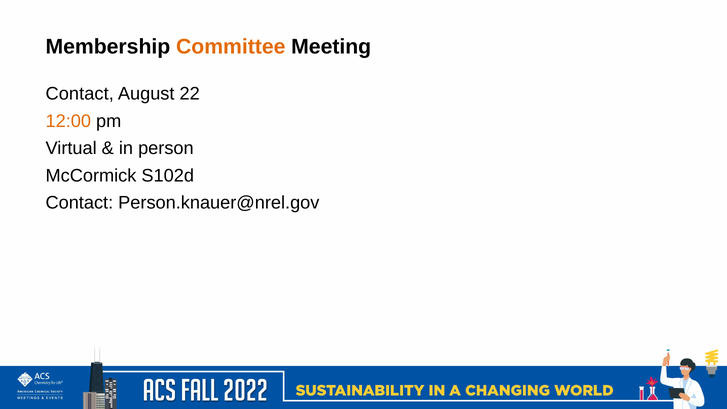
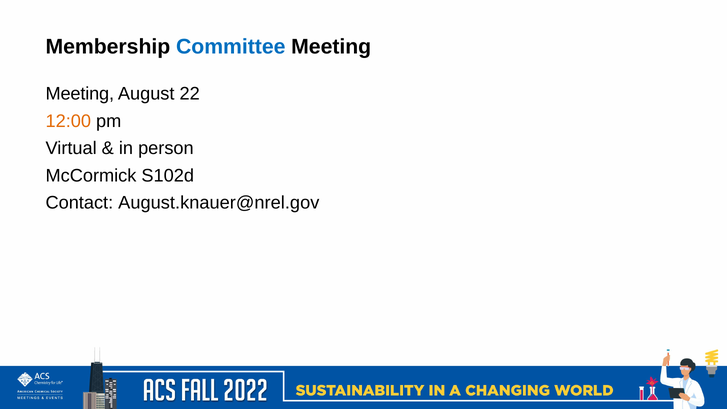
Committee colour: orange -> blue (231, 46)
Contact: Contact -> Meeting (80, 94)
Person.knauer@nrel.gov: Person.knauer@nrel.gov -> August.knauer@nrel.gov (219, 203)
